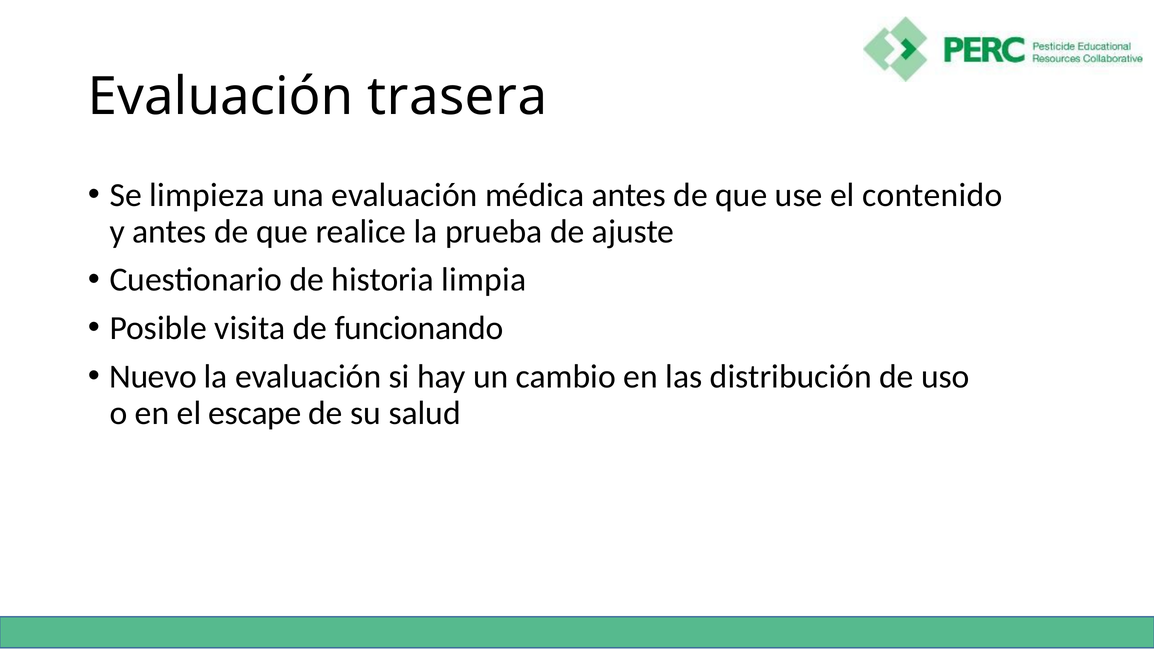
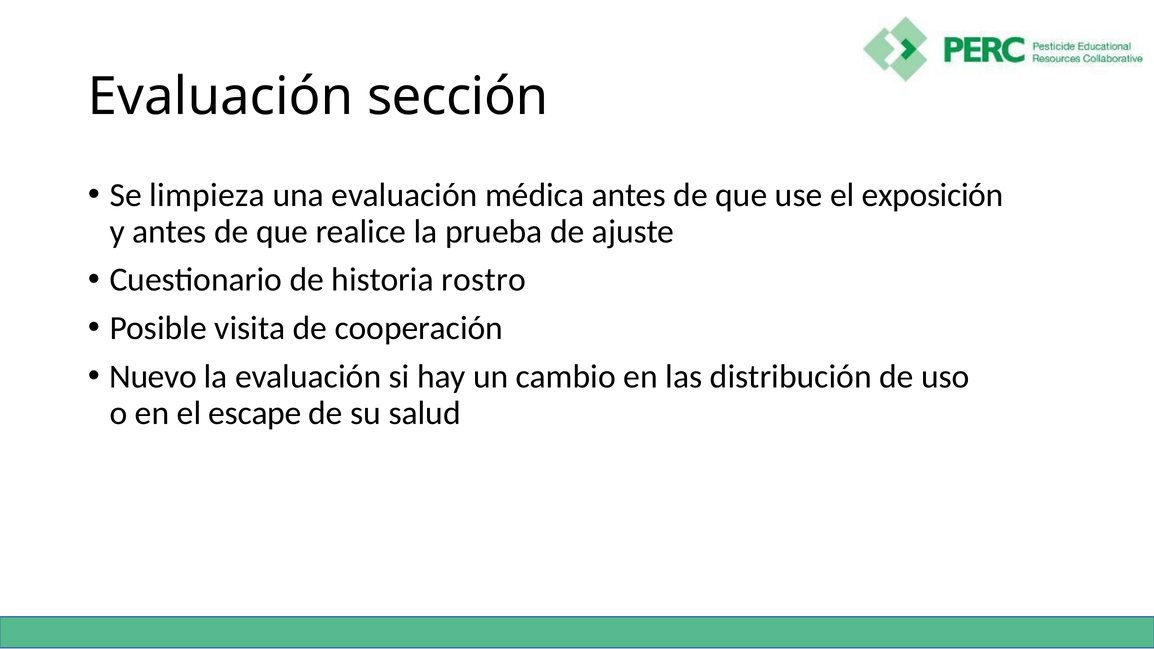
trasera: trasera -> sección (458, 97)
contenido: contenido -> exposición (933, 195)
limpia: limpia -> rostro (484, 280)
funcionando: funcionando -> cooperación (419, 328)
